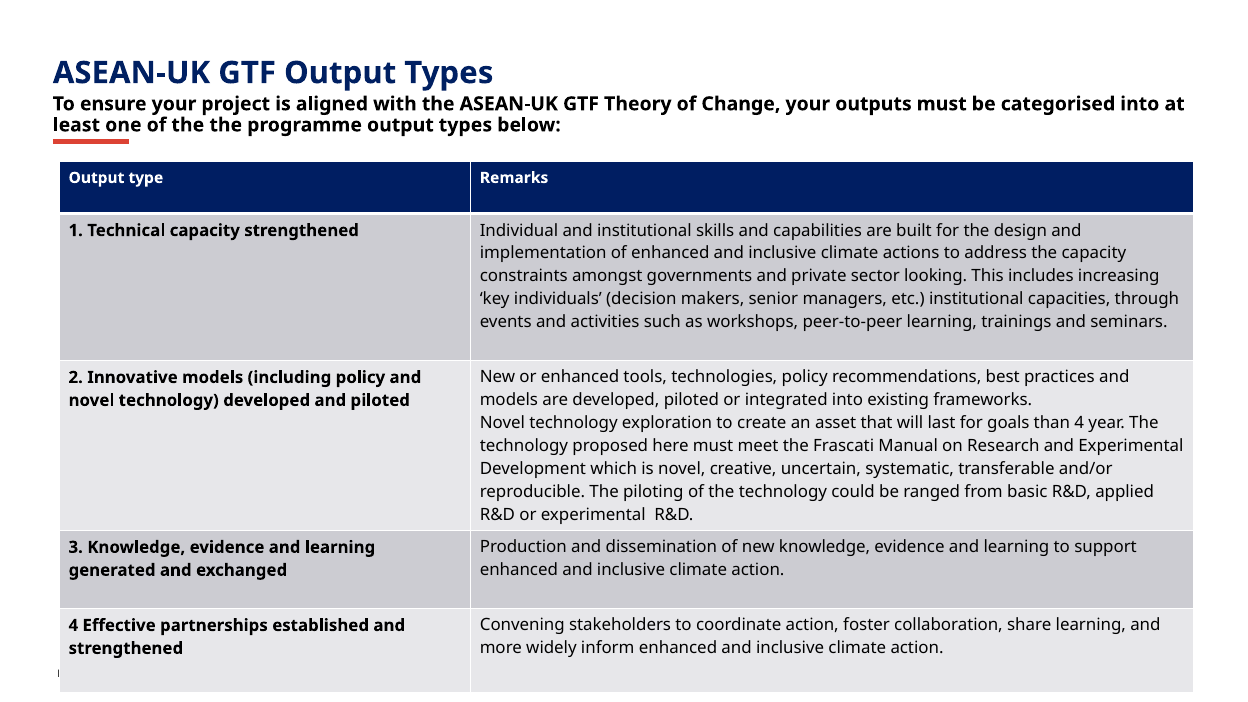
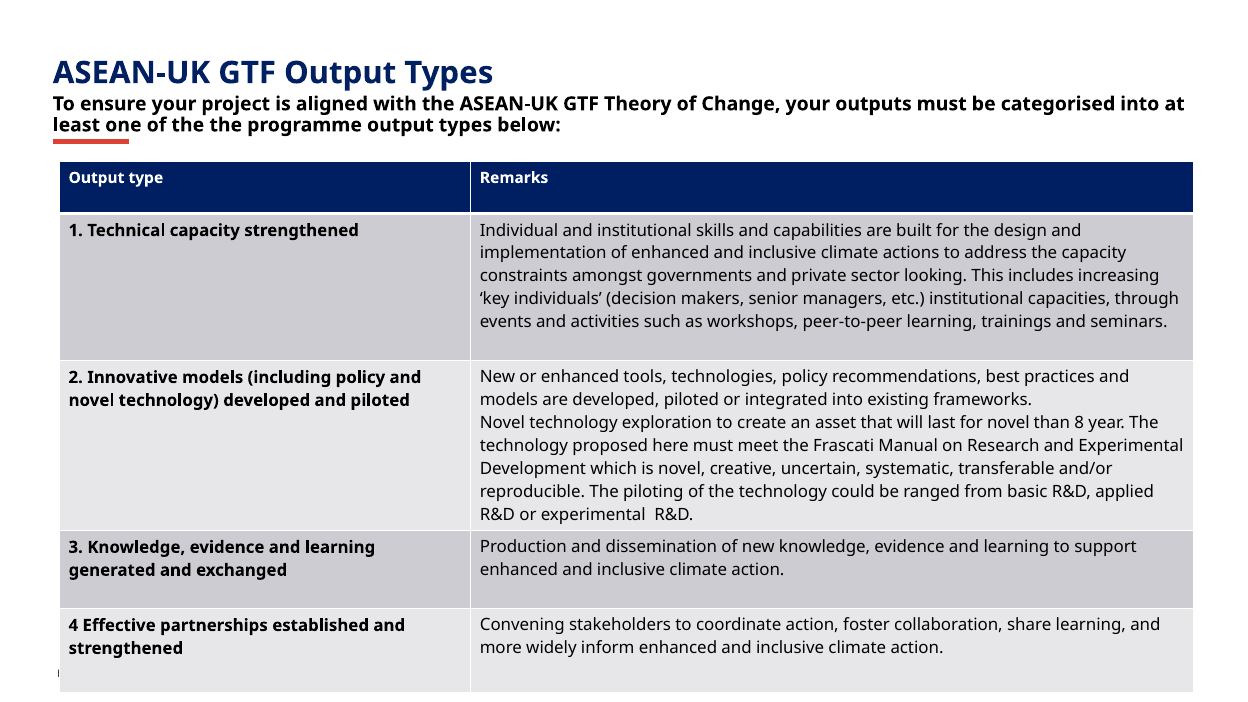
for goals: goals -> novel (1008, 423)
than 4: 4 -> 8 (1079, 423)
